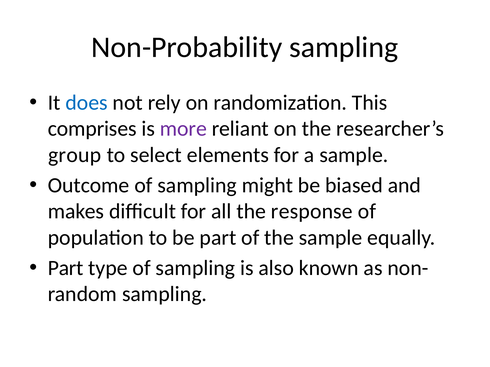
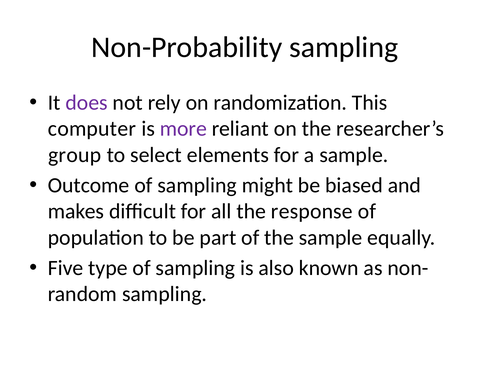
does colour: blue -> purple (87, 103)
comprises: comprises -> computer (92, 129)
Part: Part -> Five (66, 268)
